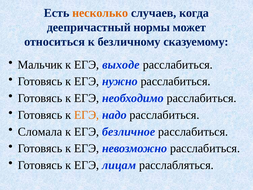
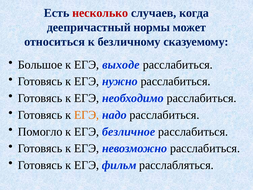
несколько colour: orange -> red (100, 13)
Мальчик: Мальчик -> Большое (40, 65)
Сломала: Сломала -> Помогло (40, 132)
лицам: лицам -> фильм (119, 165)
